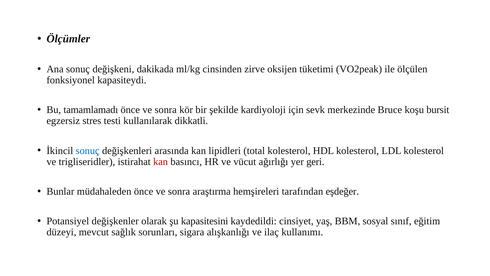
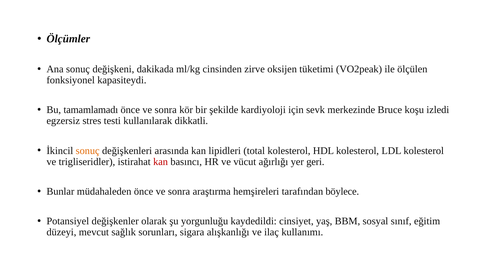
bursit: bursit -> izledi (438, 110)
sonuç colour: blue -> orange (88, 150)
eşdeğer: eşdeğer -> böylece (342, 191)
kapasitesini: kapasitesini -> yorgunluğu (205, 221)
